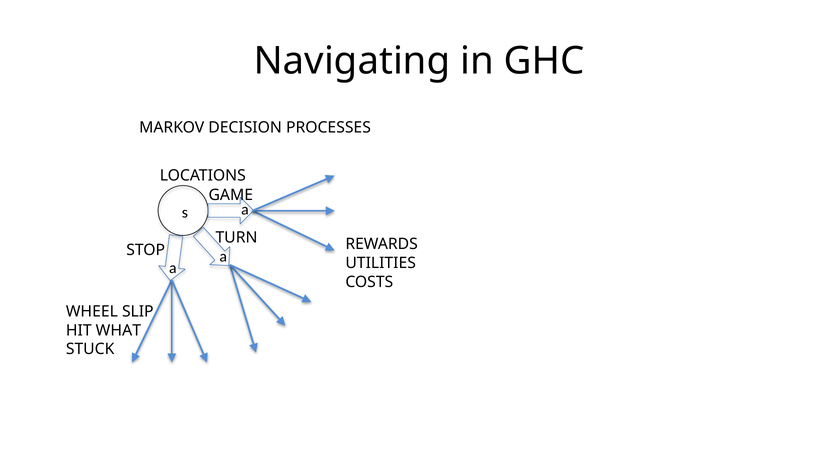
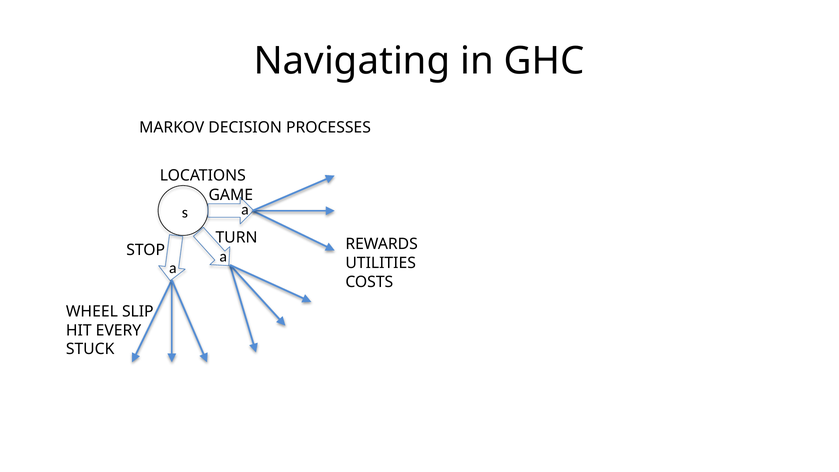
WHAT: WHAT -> EVERY (118, 330)
